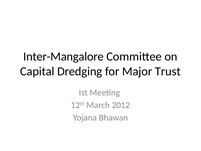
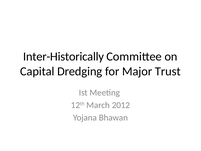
Inter-Mangalore: Inter-Mangalore -> Inter-Historically (64, 56)
